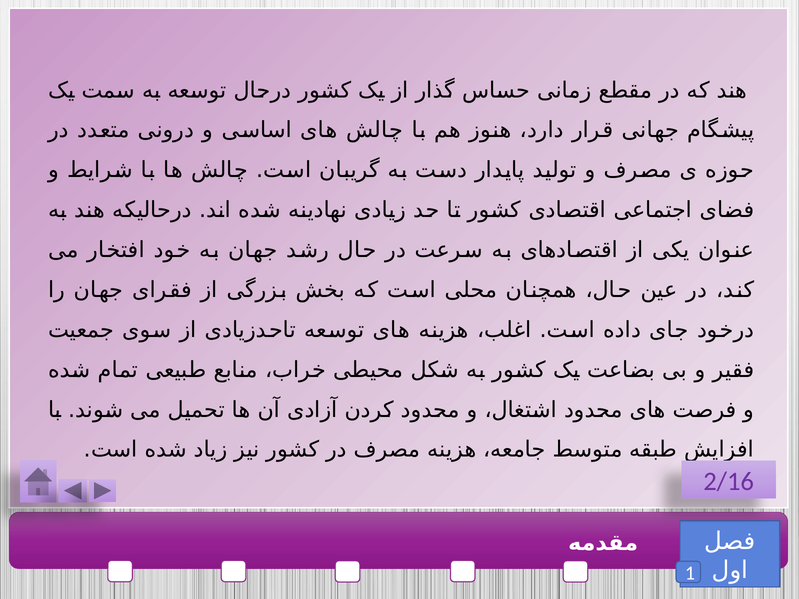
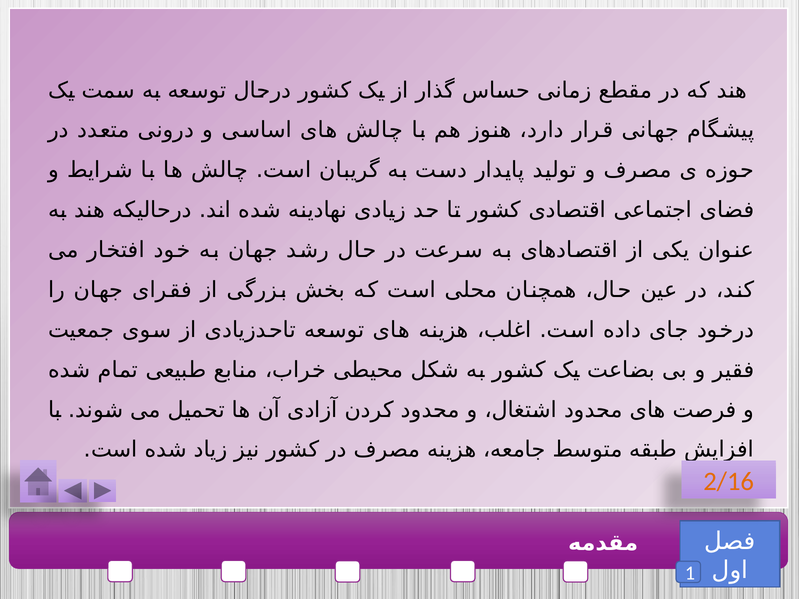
2/16 colour: purple -> orange (729, 482)
